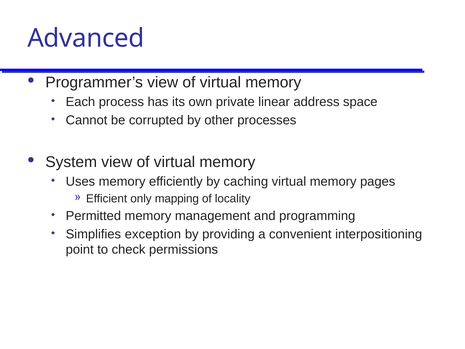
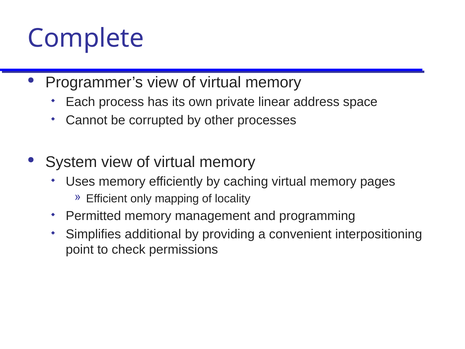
Advanced: Advanced -> Complete (86, 38)
exception: exception -> additional (153, 234)
